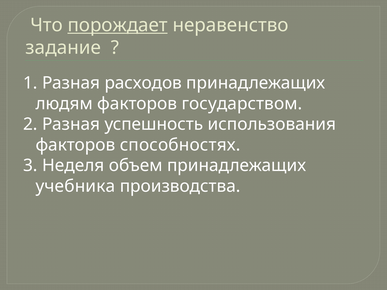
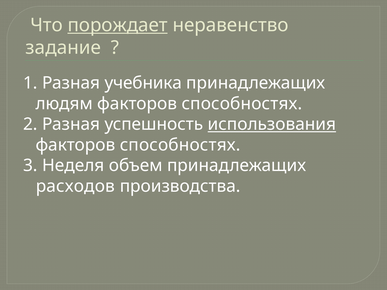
расходов: расходов -> учебника (143, 83)
людям факторов государством: государством -> способностях (242, 104)
использования underline: none -> present (272, 124)
учебника: учебника -> расходов (75, 186)
